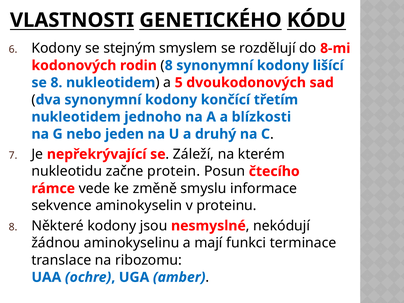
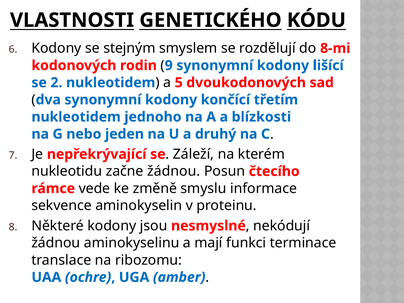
8: 8 -> 9 (169, 65)
se 8: 8 -> 2 (56, 83)
začne protein: protein -> žádnou (174, 171)
